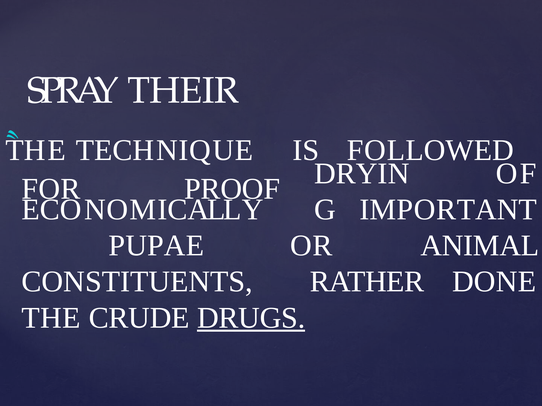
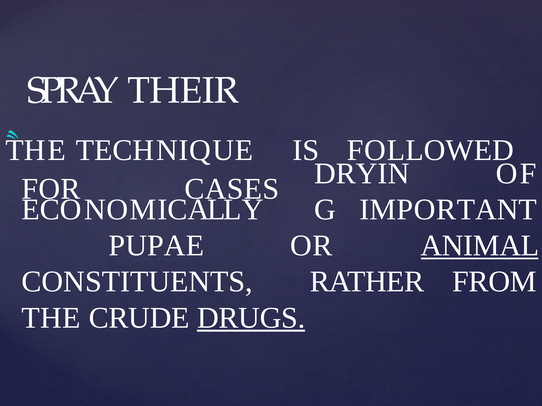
PROOF: PROOF -> CASES (232, 189)
ANIMAL underline: none -> present (480, 246)
DONE: DONE -> FROM (494, 282)
